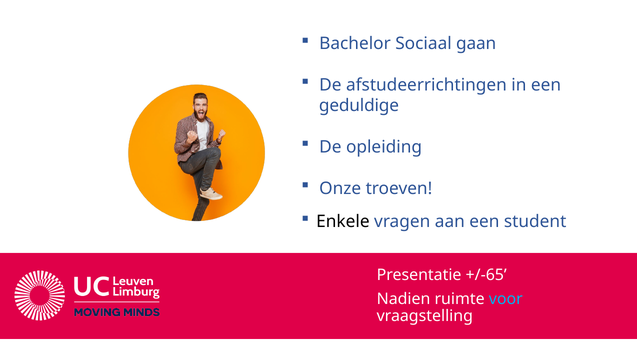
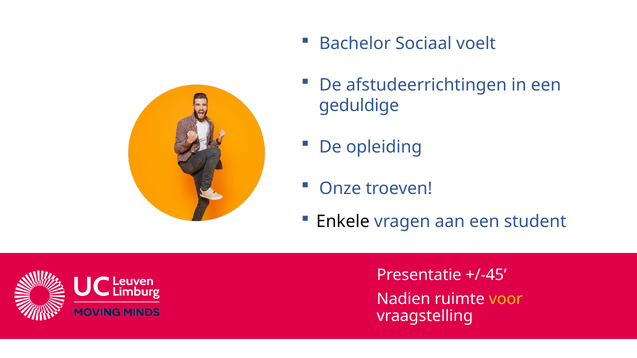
gaan: gaan -> voelt (476, 44)
+/-65: +/-65 -> +/-45 (486, 275)
voor colour: light blue -> yellow (506, 299)
